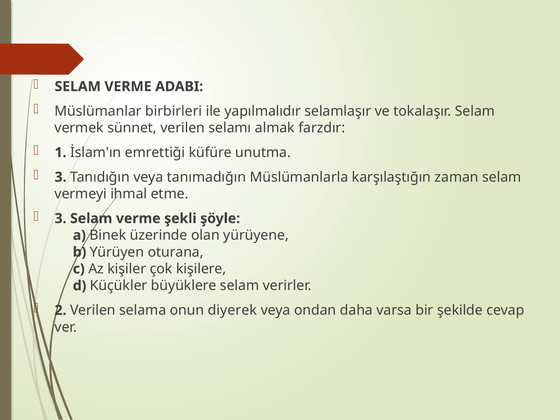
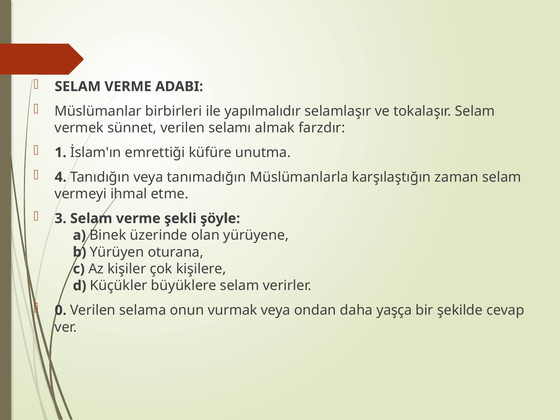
3: 3 -> 4 (61, 177)
2: 2 -> 0 (61, 310)
diyerek: diyerek -> vurmak (233, 310)
varsa: varsa -> yaşça (394, 310)
